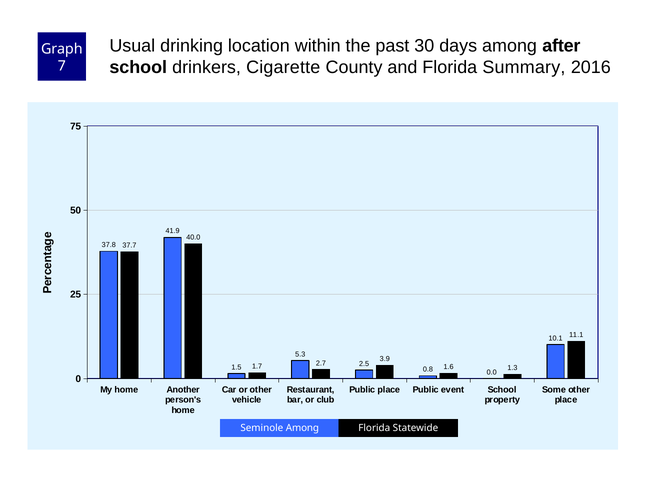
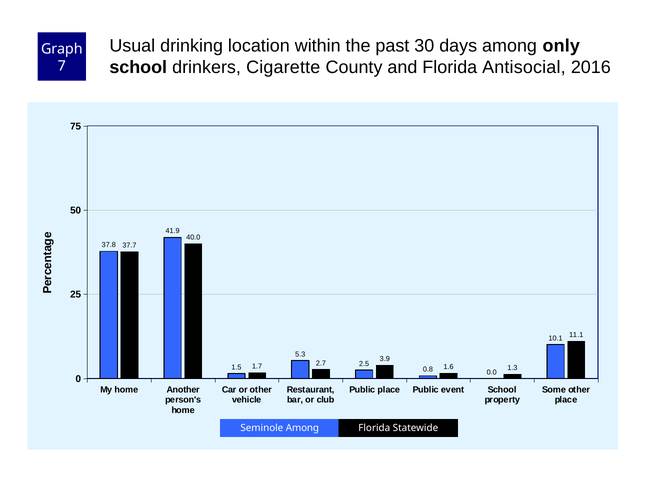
after: after -> only (561, 46)
Summary: Summary -> Antisocial (524, 67)
